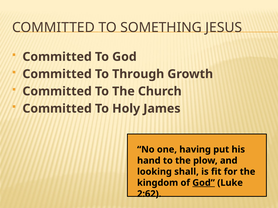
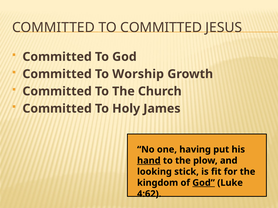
TO SOMETHING: SOMETHING -> COMMITTED (161, 28)
Through: Through -> Worship (138, 74)
hand underline: none -> present (149, 161)
shall: shall -> stick (187, 172)
2:62: 2:62 -> 4:62 (149, 194)
